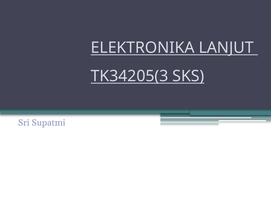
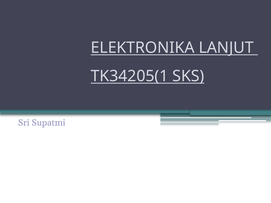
TK34205(3: TK34205(3 -> TK34205(1 (130, 76)
